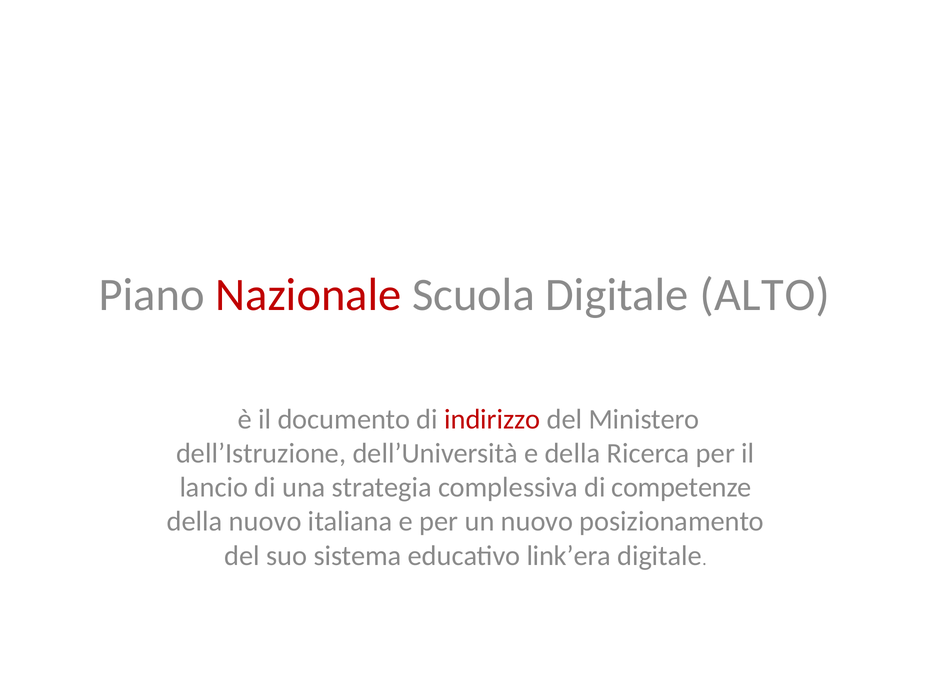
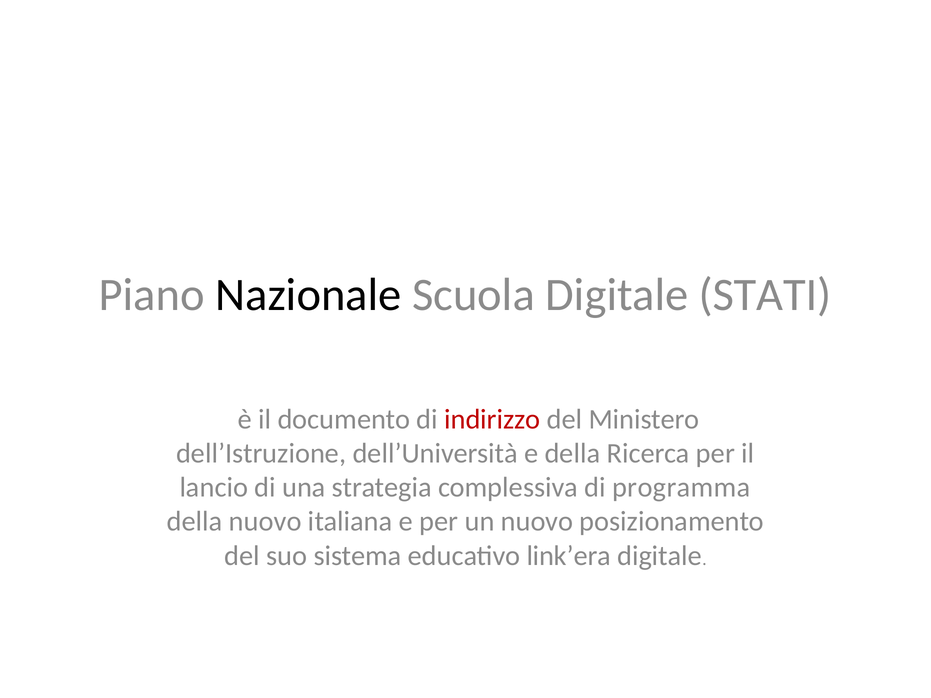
Nazionale colour: red -> black (308, 295)
ALTO: ALTO -> STATI (765, 295)
competenze: competenze -> programma (681, 488)
